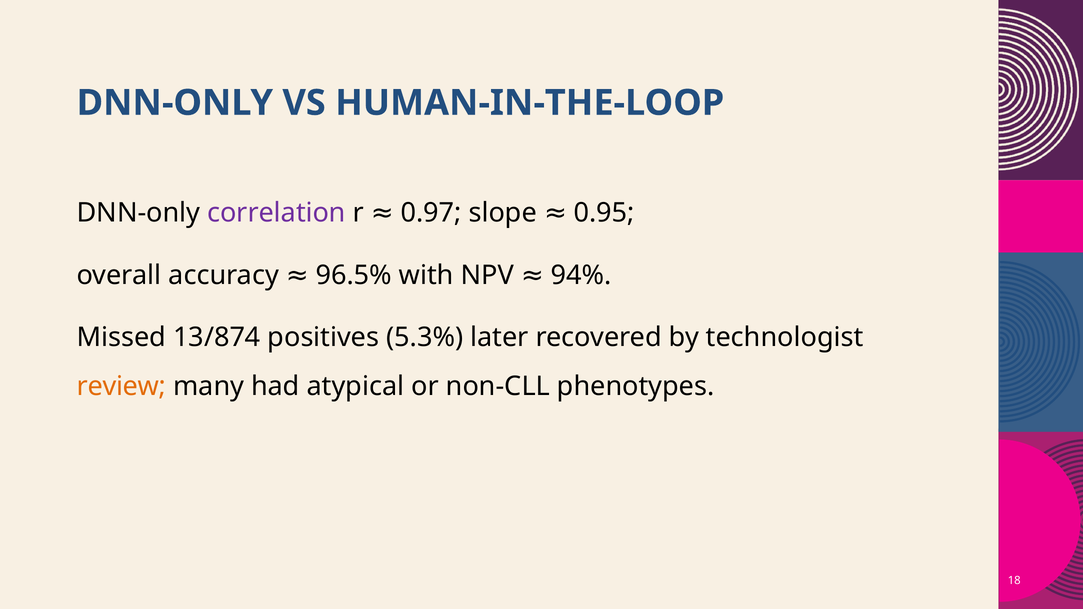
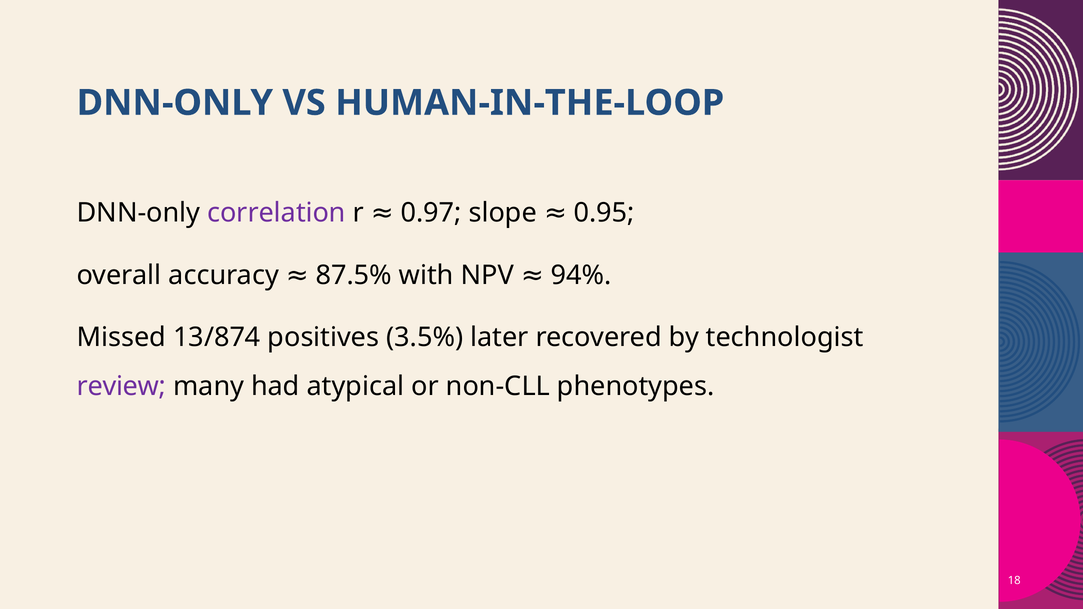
96.5%: 96.5% -> 87.5% (354, 275)
5.3%: 5.3% -> 3.5% (425, 338)
review colour: orange -> purple (121, 386)
